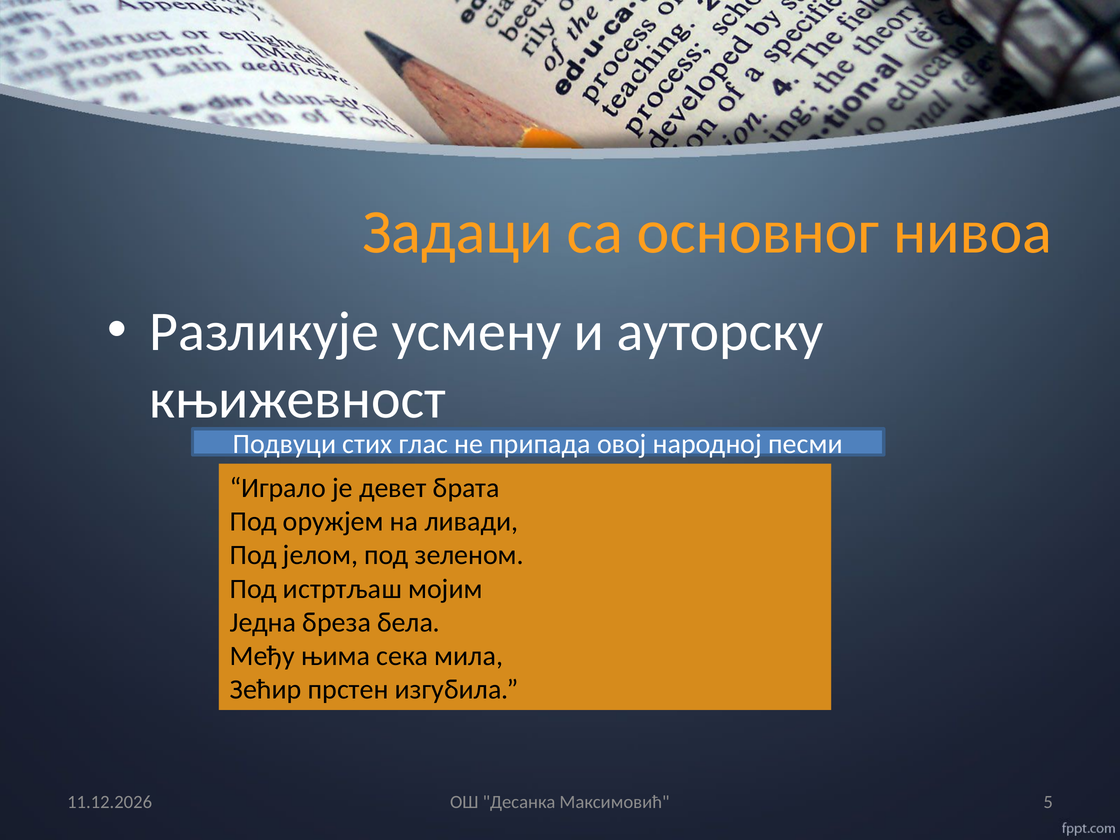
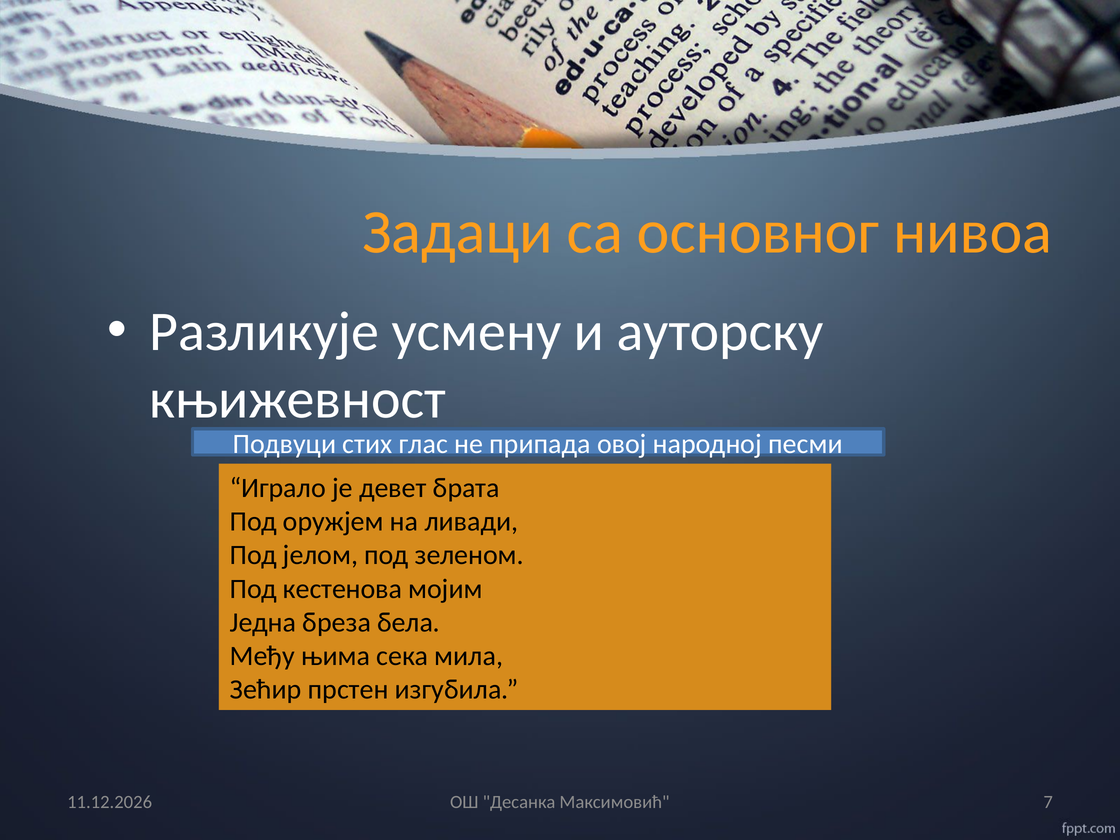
истртљаш: истртљаш -> кестенова (343, 589)
5: 5 -> 7 (1048, 802)
